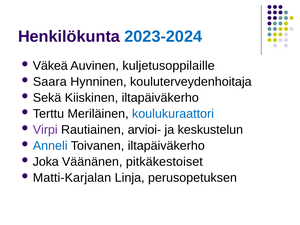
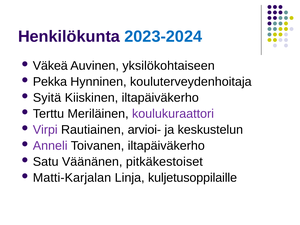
kuljetusoppilaille: kuljetusoppilaille -> yksilökohtaiseen (169, 66)
Saara: Saara -> Pekka (50, 82)
Sekä: Sekä -> Syitä (47, 98)
koulukuraattori colour: blue -> purple (173, 114)
Anneli colour: blue -> purple (50, 146)
Joka: Joka -> Satu (46, 162)
perusopetuksen: perusopetuksen -> kuljetusoppilaille (193, 178)
